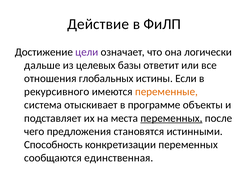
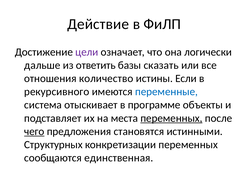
целевых: целевых -> ответить (96, 65)
ответит: ответит -> сказать (161, 65)
глобальных: глобальных -> количество (106, 78)
переменные colour: orange -> blue (166, 92)
чего underline: none -> present (34, 131)
Способность: Способность -> Структурных (53, 145)
